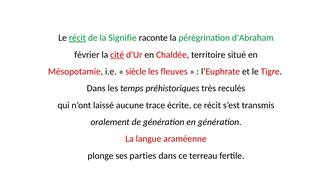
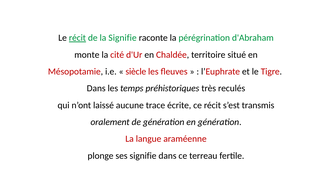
février: février -> monte (87, 55)
cité underline: present -> none (117, 55)
ses parties: parties -> signifie (143, 156)
